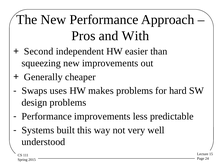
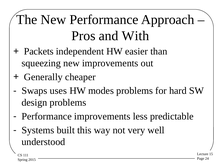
Second: Second -> Packets (39, 51)
makes: makes -> modes (101, 91)
